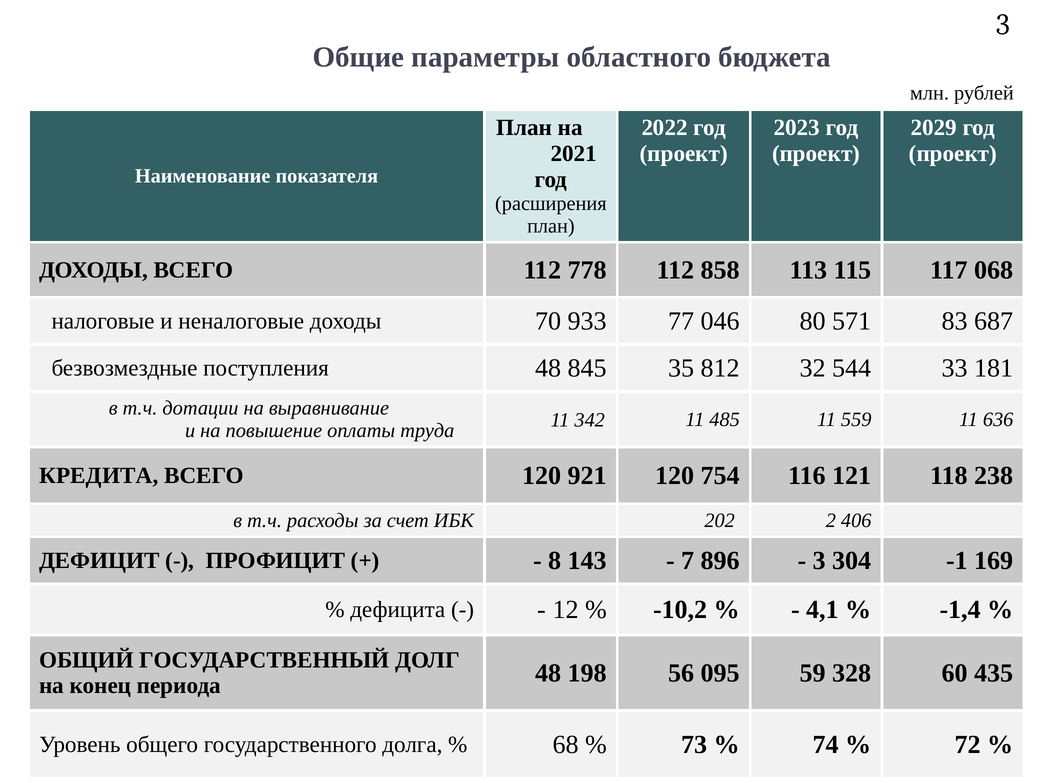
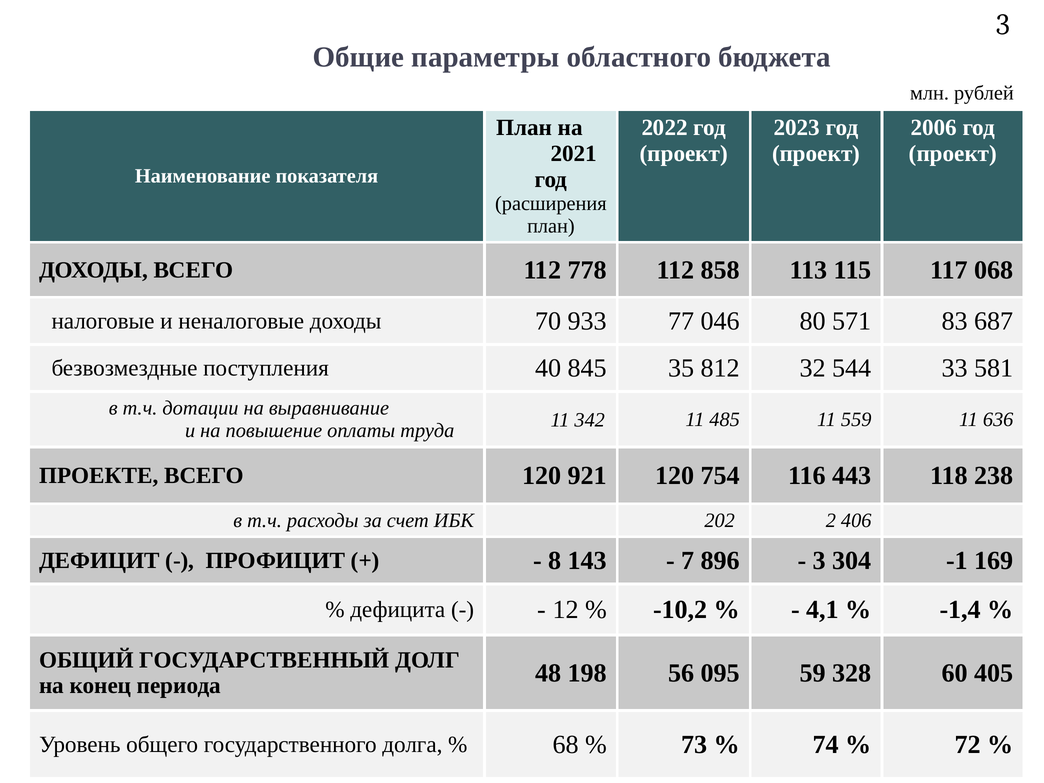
2029: 2029 -> 2006 (934, 128)
поступления 48: 48 -> 40 (548, 368)
181: 181 -> 581 (994, 368)
КРЕДИТА: КРЕДИТА -> ПРОЕКТЕ (99, 476)
121: 121 -> 443 (852, 476)
435: 435 -> 405 (994, 673)
